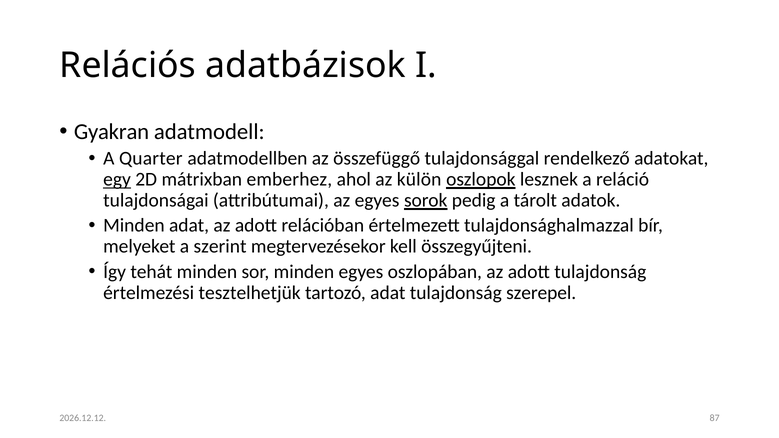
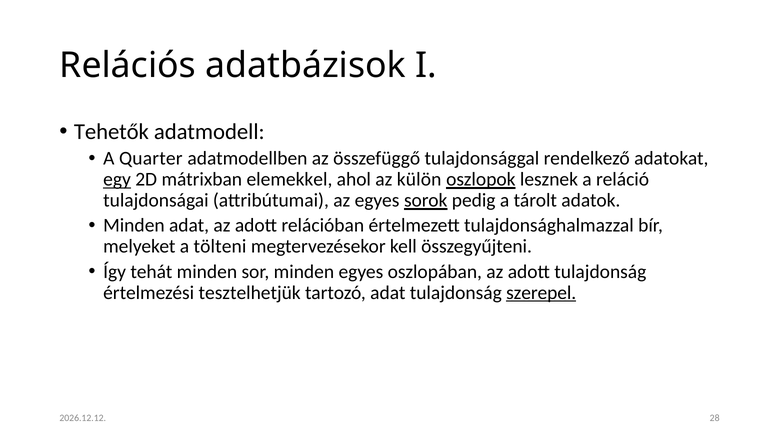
Gyakran: Gyakran -> Tehetők (111, 132)
emberhez: emberhez -> elemekkel (289, 180)
szerint: szerint -> tölteni (220, 247)
szerepel underline: none -> present (541, 293)
87: 87 -> 28 (715, 418)
